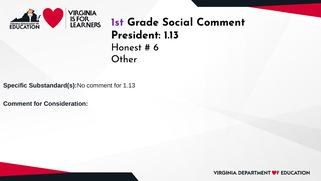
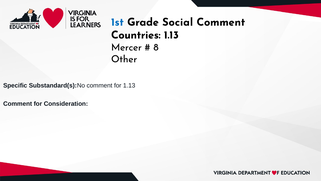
1st colour: purple -> blue (117, 22)
President: President -> Countries (136, 35)
Honest: Honest -> Mercer (126, 47)
6: 6 -> 8 (156, 47)
